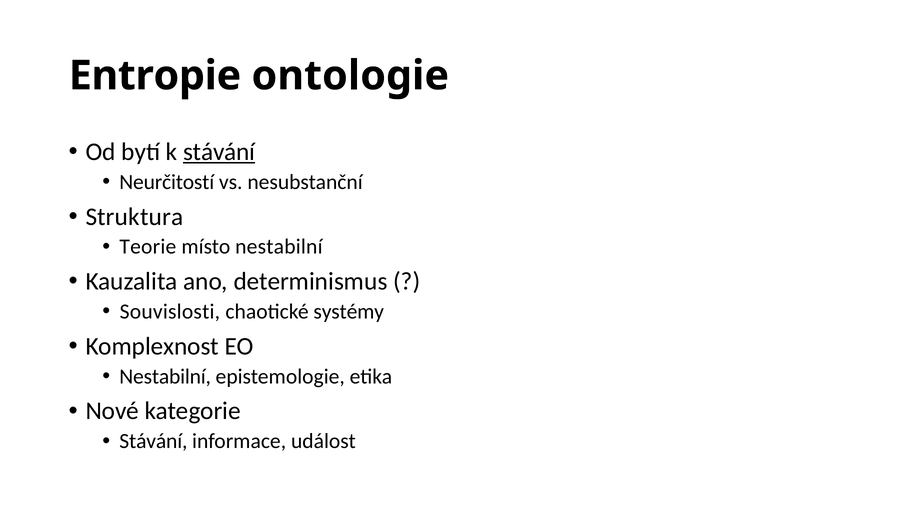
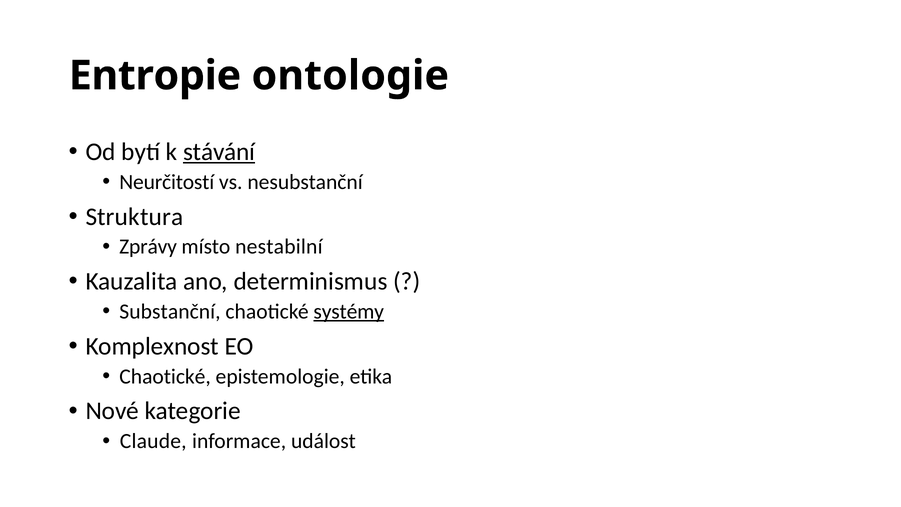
Teorie: Teorie -> Zprávy (148, 247)
Souvislosti: Souvislosti -> Substanční (170, 311)
systémy underline: none -> present (349, 311)
Nestabilní: Nestabilní -> Chaotické (165, 376)
Stávání: Stávání -> Claude (153, 441)
